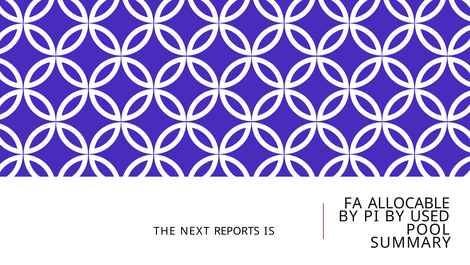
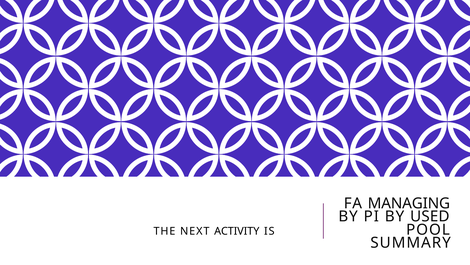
ALLOCABLE: ALLOCABLE -> MANAGING (409, 203)
REPORTS: REPORTS -> ACTIVITY (237, 231)
